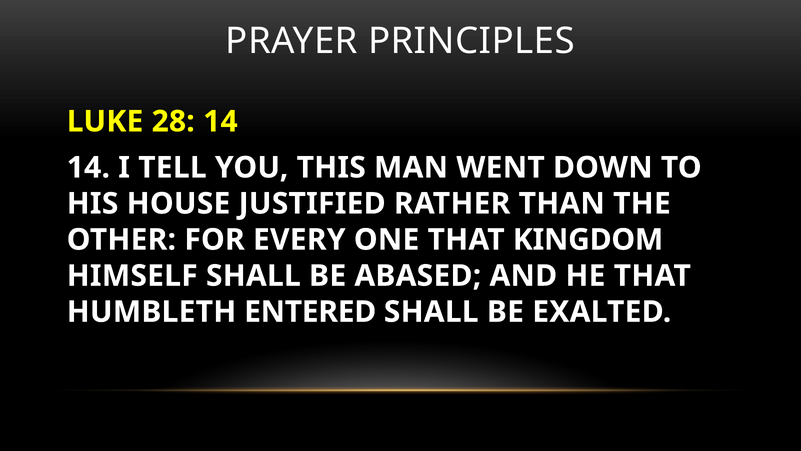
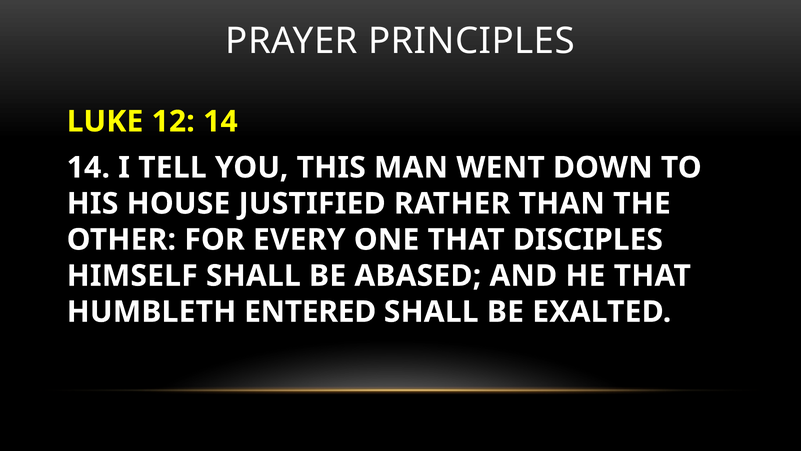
28: 28 -> 12 (173, 121)
KINGDOM: KINGDOM -> DISCIPLES (588, 240)
